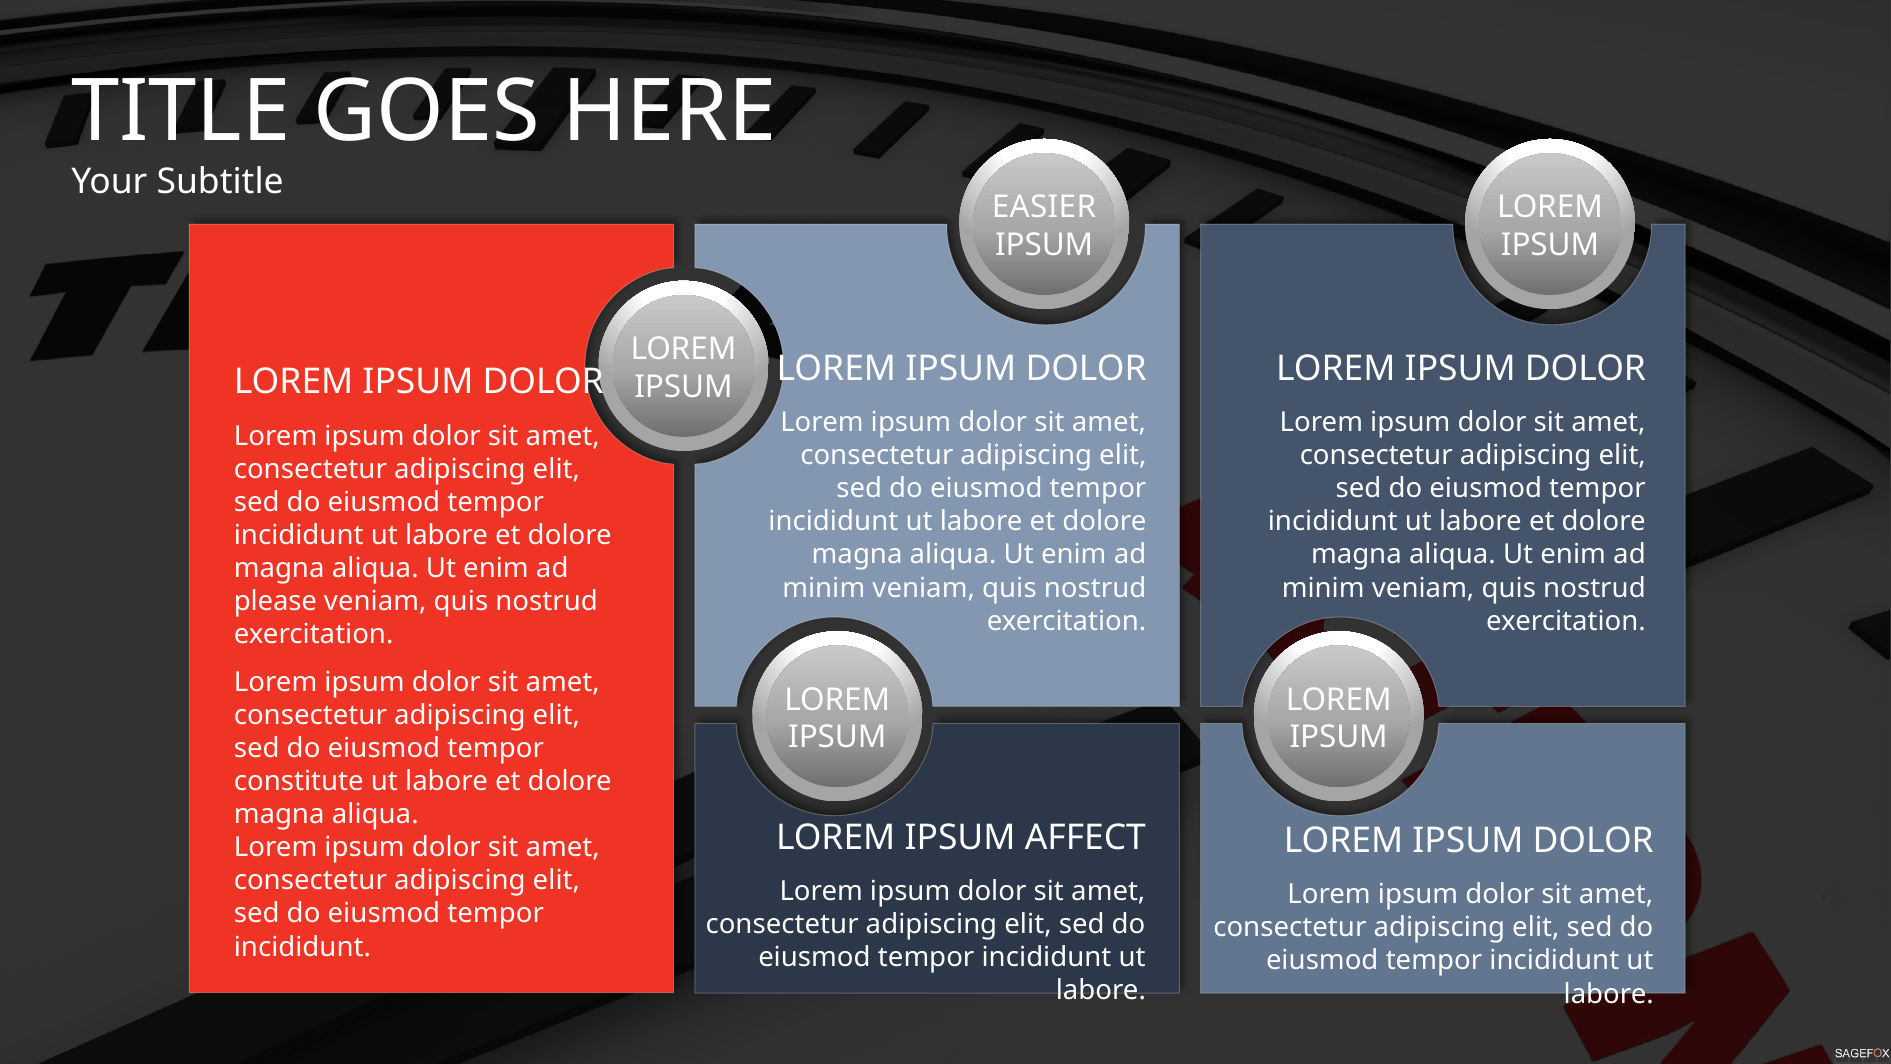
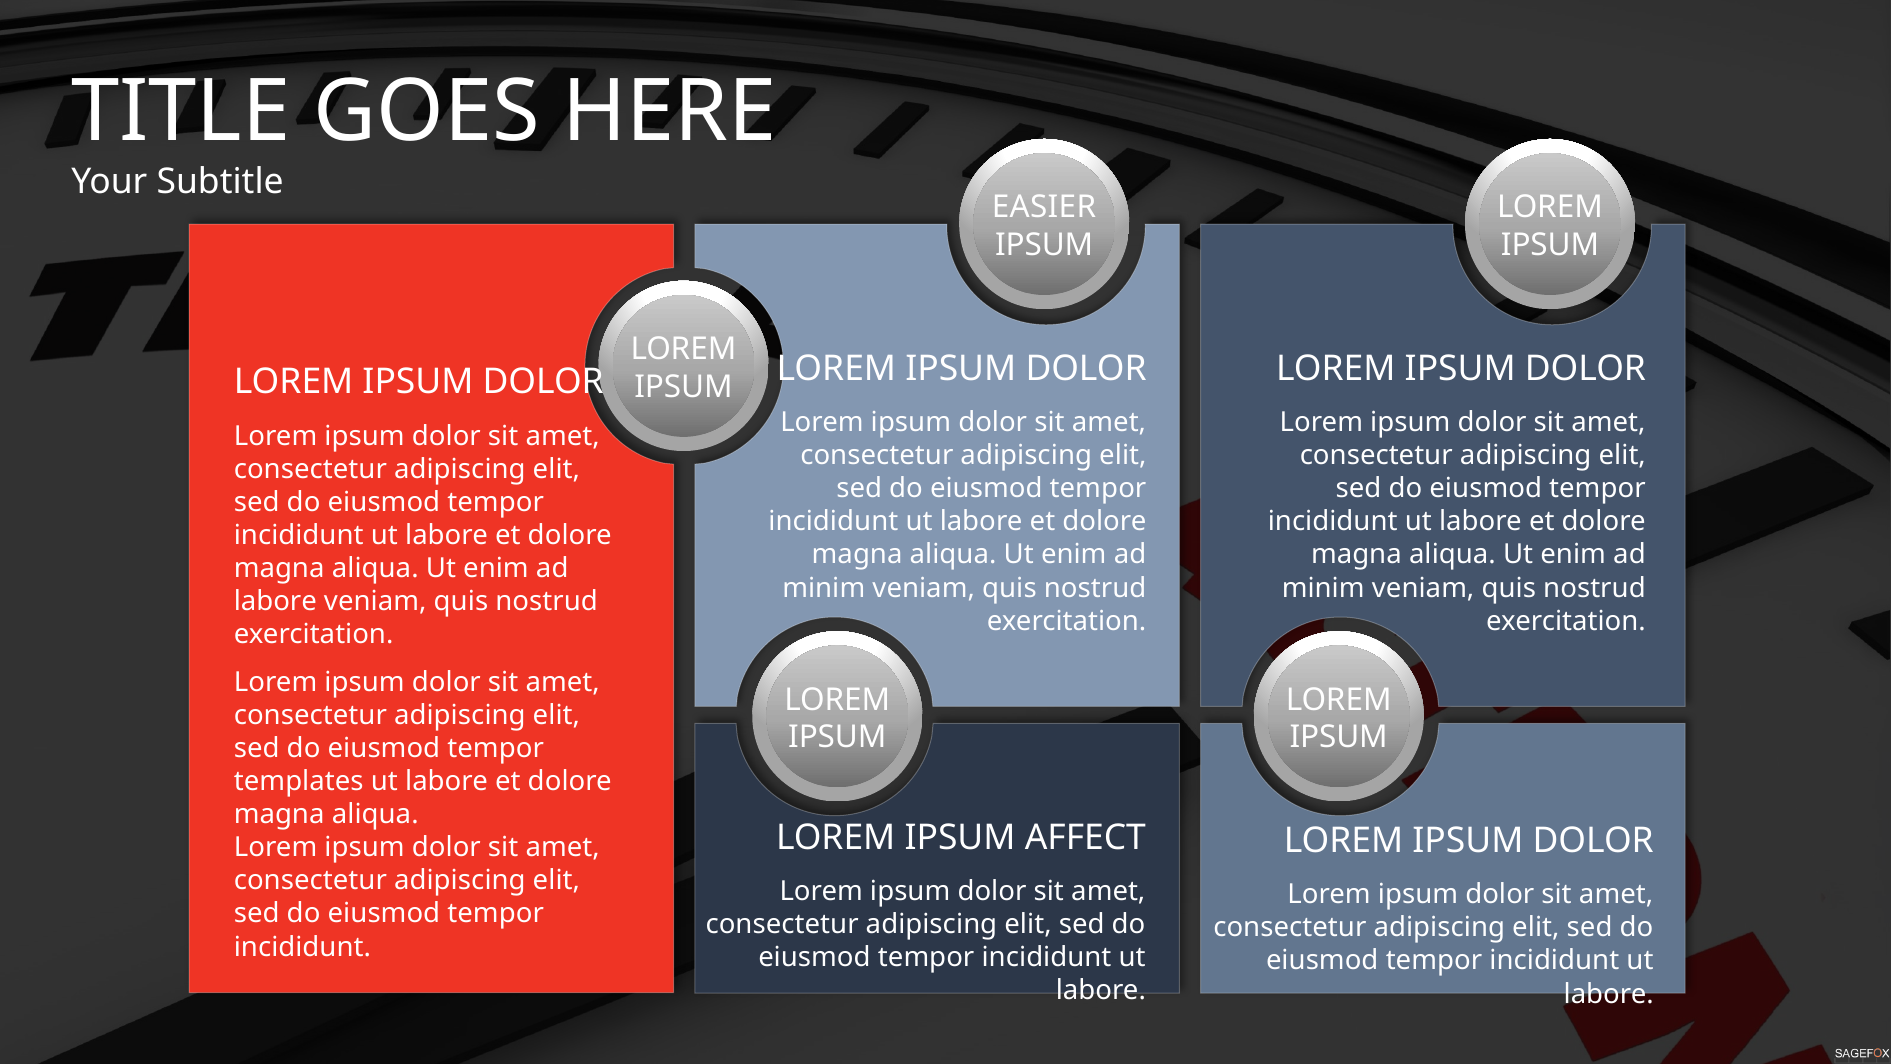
please: please -> labore (275, 601)
constitute: constitute -> templates (299, 781)
